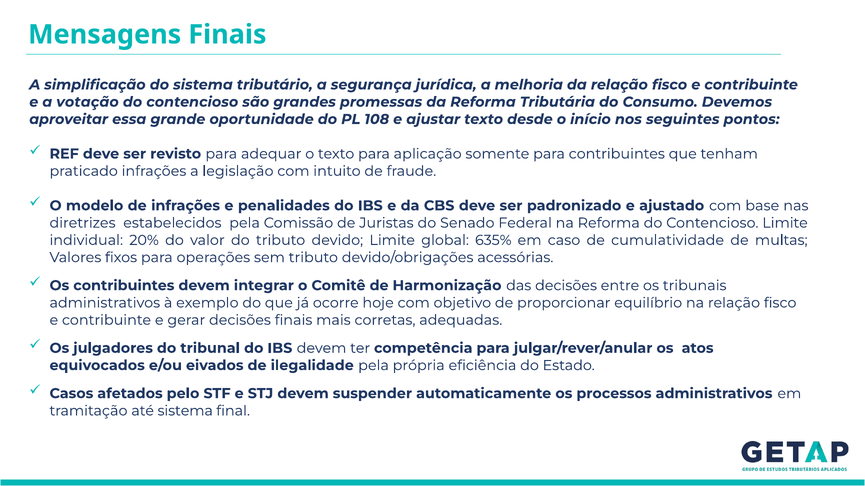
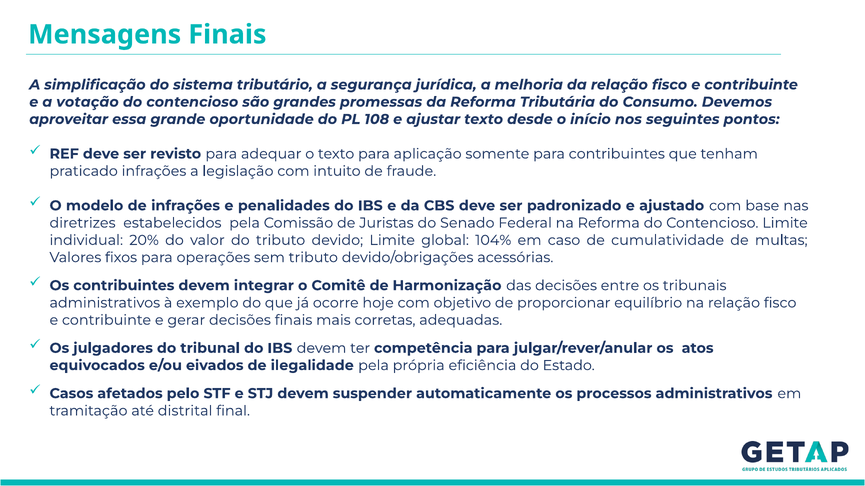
635%: 635% -> 104% (493, 240)
até sistema: sistema -> distrital (185, 411)
